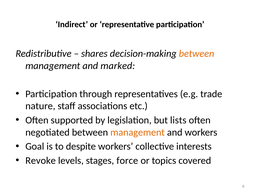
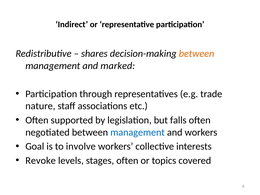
lists: lists -> falls (178, 120)
management colour: orange -> blue (138, 132)
despite: despite -> involve (81, 146)
stages force: force -> often (127, 161)
